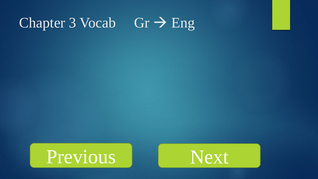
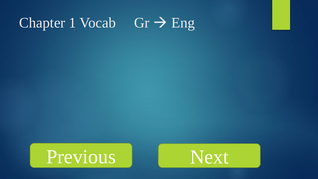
3: 3 -> 1 (73, 23)
